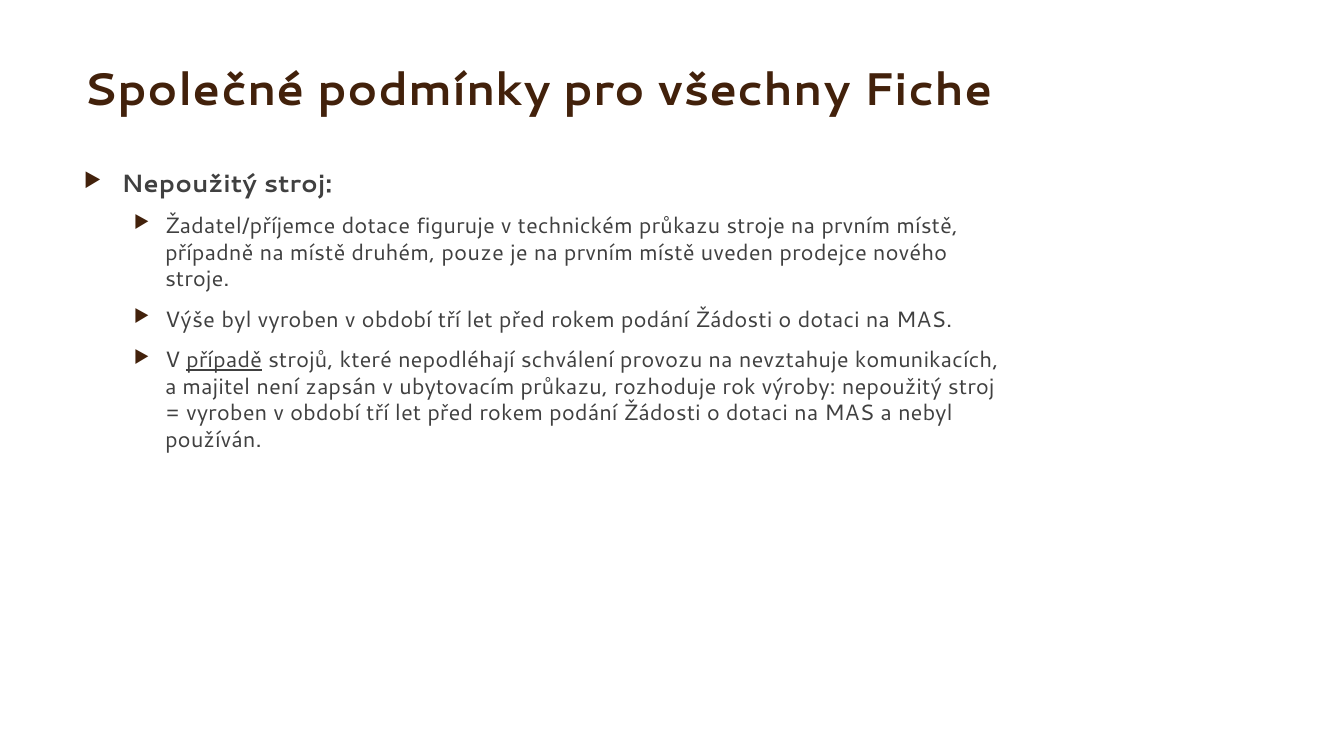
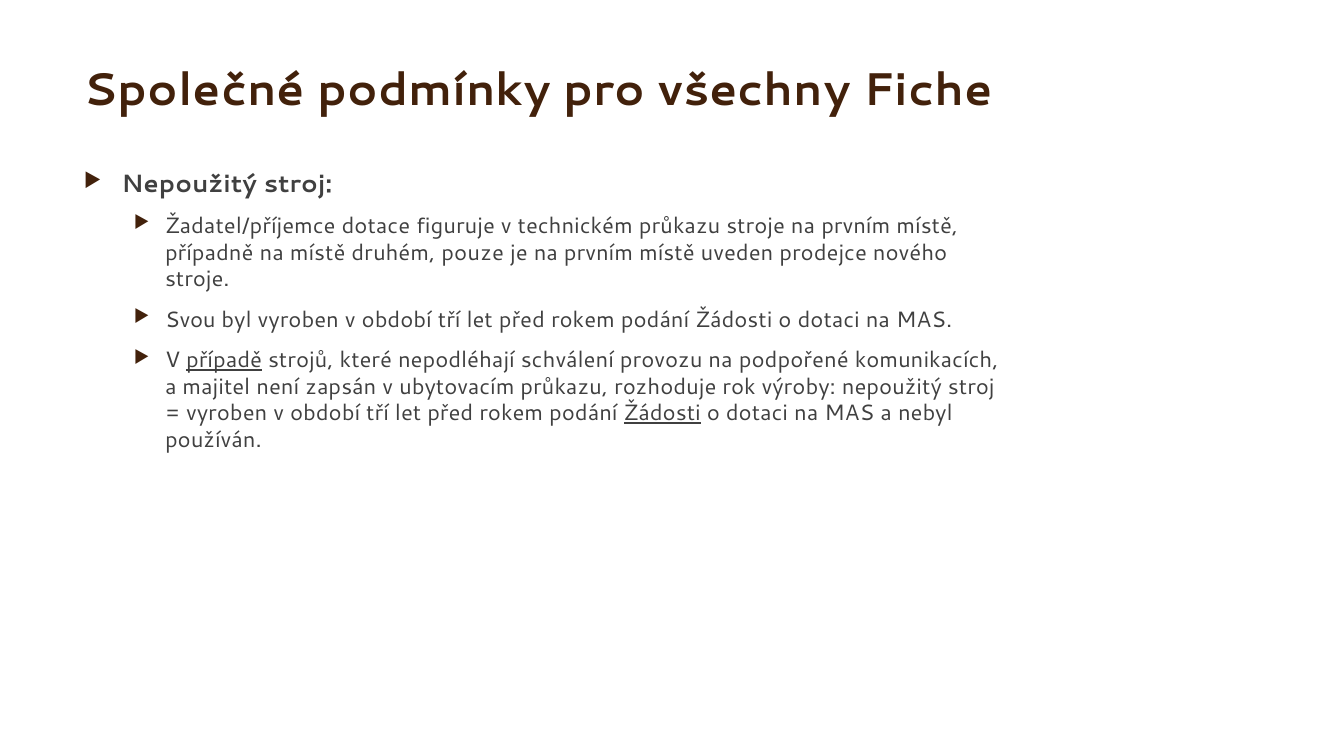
Výše: Výše -> Svou (190, 320)
nevztahuje: nevztahuje -> podpořené (794, 360)
Žádosti underline: none -> present (662, 413)
